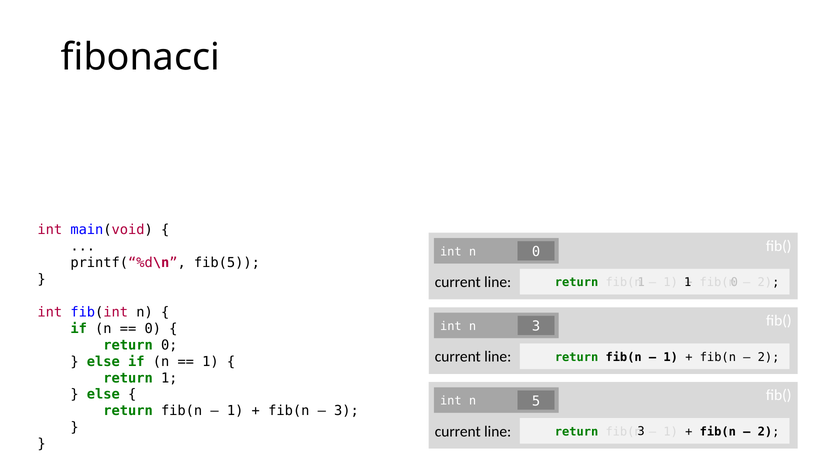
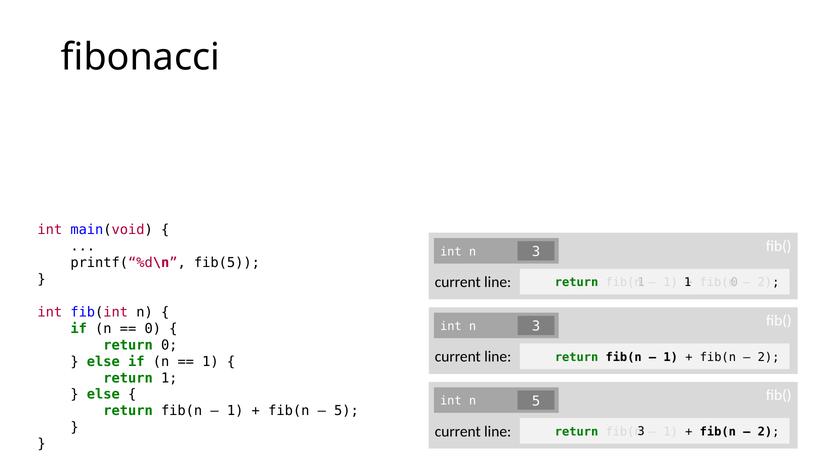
0: 0 -> 3 (536, 252)
3: 3 -> 5 (346, 411)
